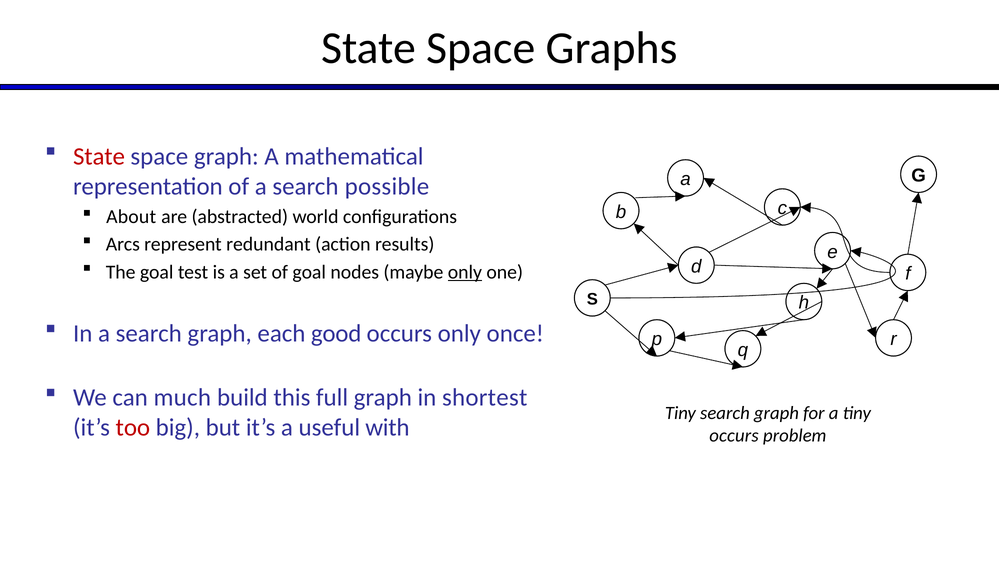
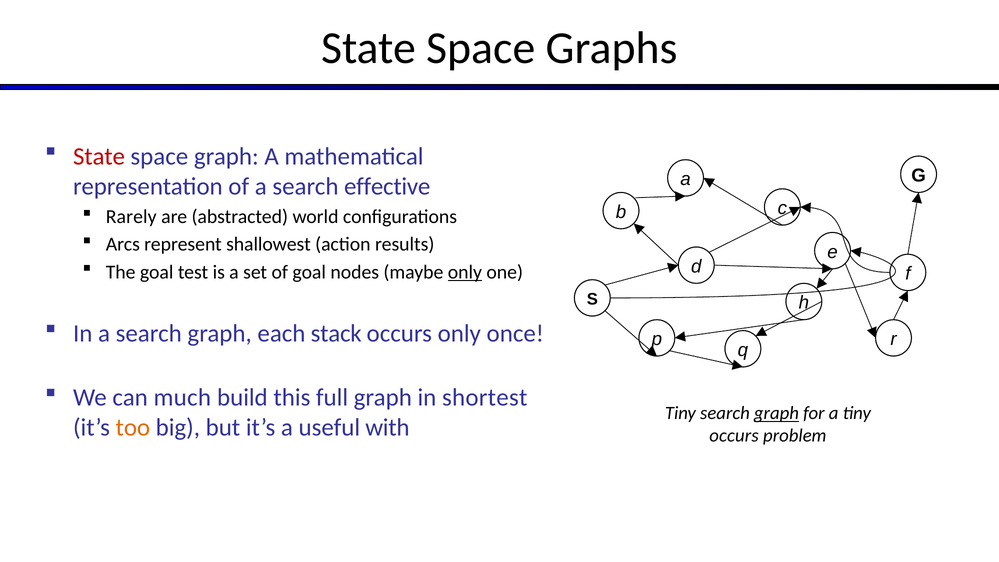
possible: possible -> effective (387, 186)
About: About -> Rarely (131, 217)
redundant: redundant -> shallowest (268, 244)
good: good -> stack (336, 333)
graph underline: none -> present (776, 413)
too colour: red -> orange (133, 427)
